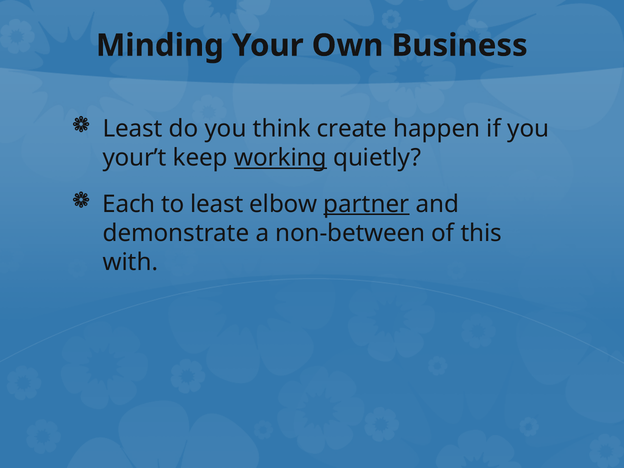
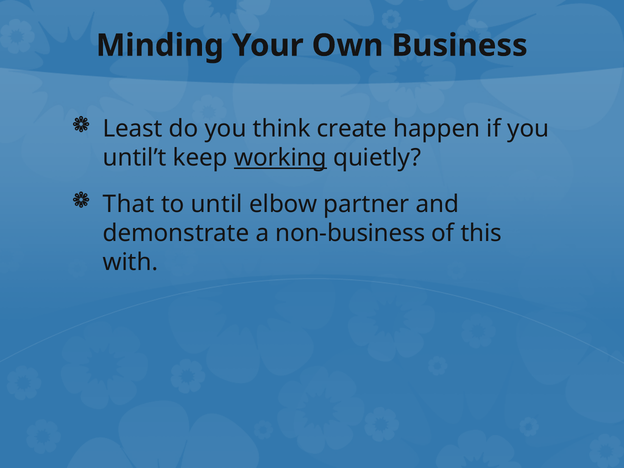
your’t: your’t -> until’t (135, 158)
Each: Each -> That (129, 204)
to least: least -> until (217, 204)
partner underline: present -> none (366, 204)
non-between: non-between -> non-business (350, 233)
